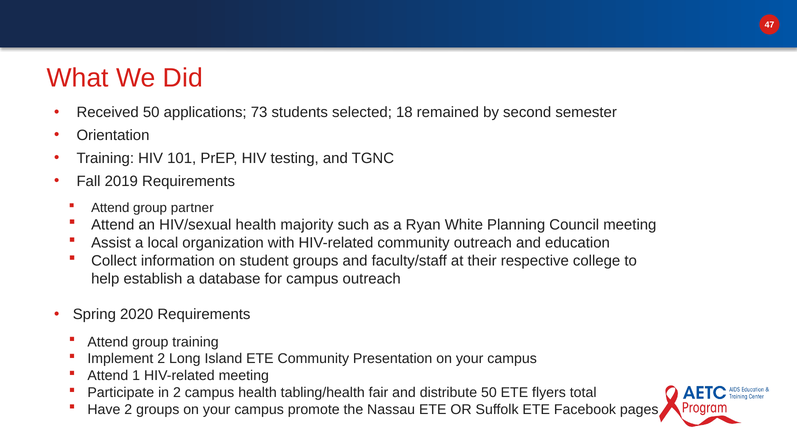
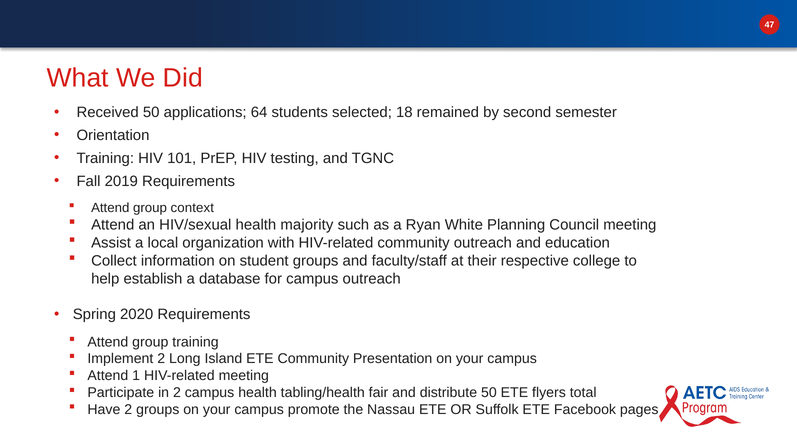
73: 73 -> 64 (259, 113)
partner: partner -> context (192, 208)
